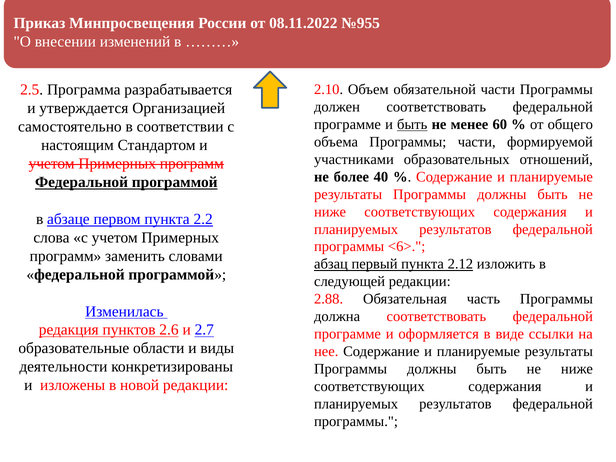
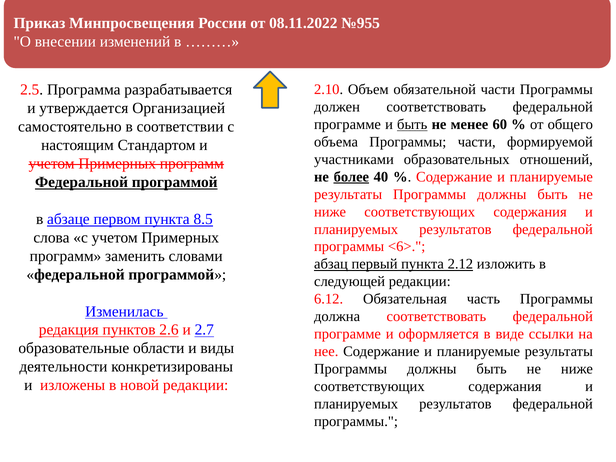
более underline: none -> present (351, 177)
2.2: 2.2 -> 8.5 (203, 219)
2.88: 2.88 -> 6.12 (329, 299)
